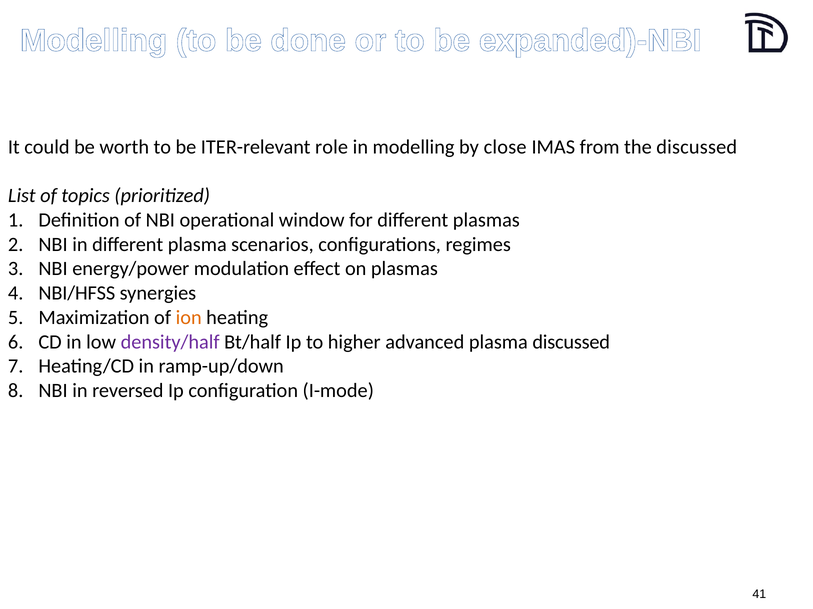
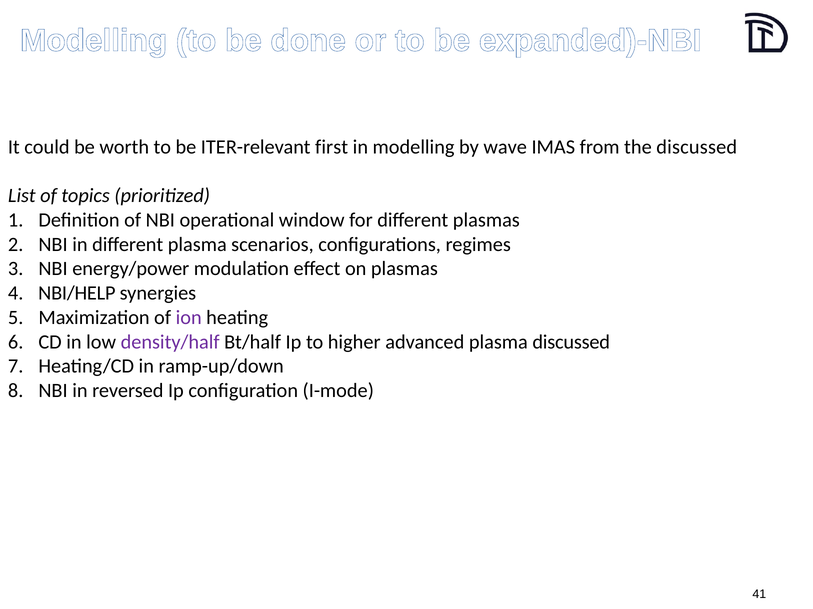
role: role -> first (332, 147)
close: close -> wave (505, 147)
NBI/HFSS: NBI/HFSS -> NBI/HELP (77, 293)
ion colour: orange -> purple (189, 318)
